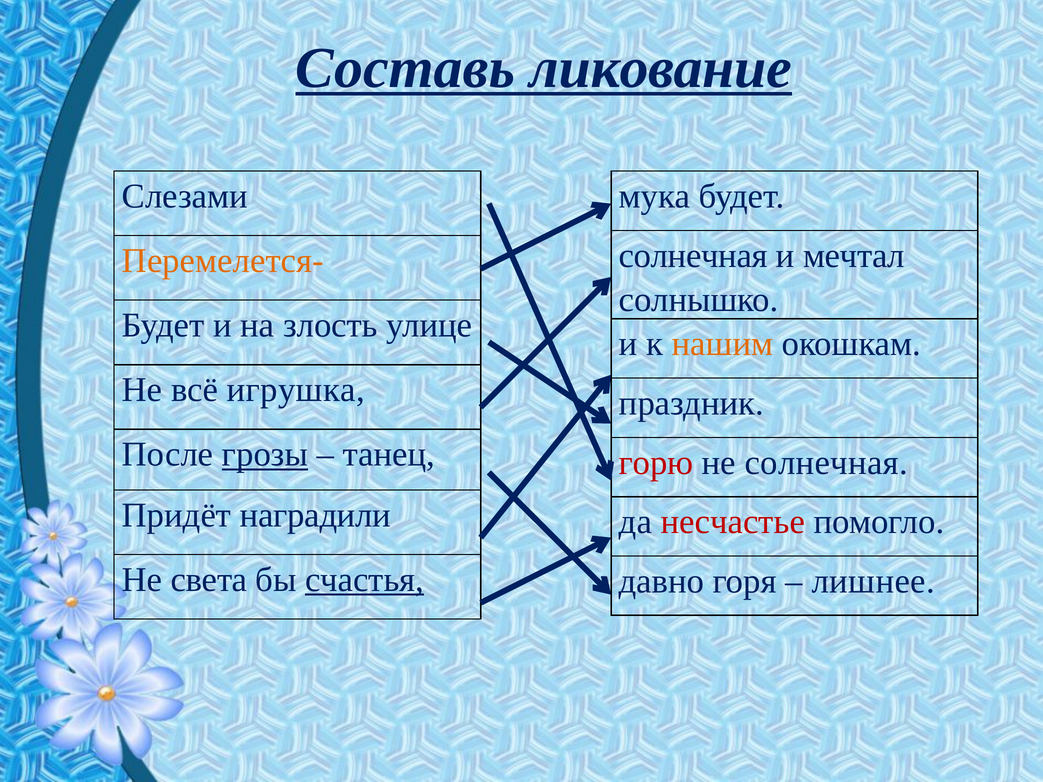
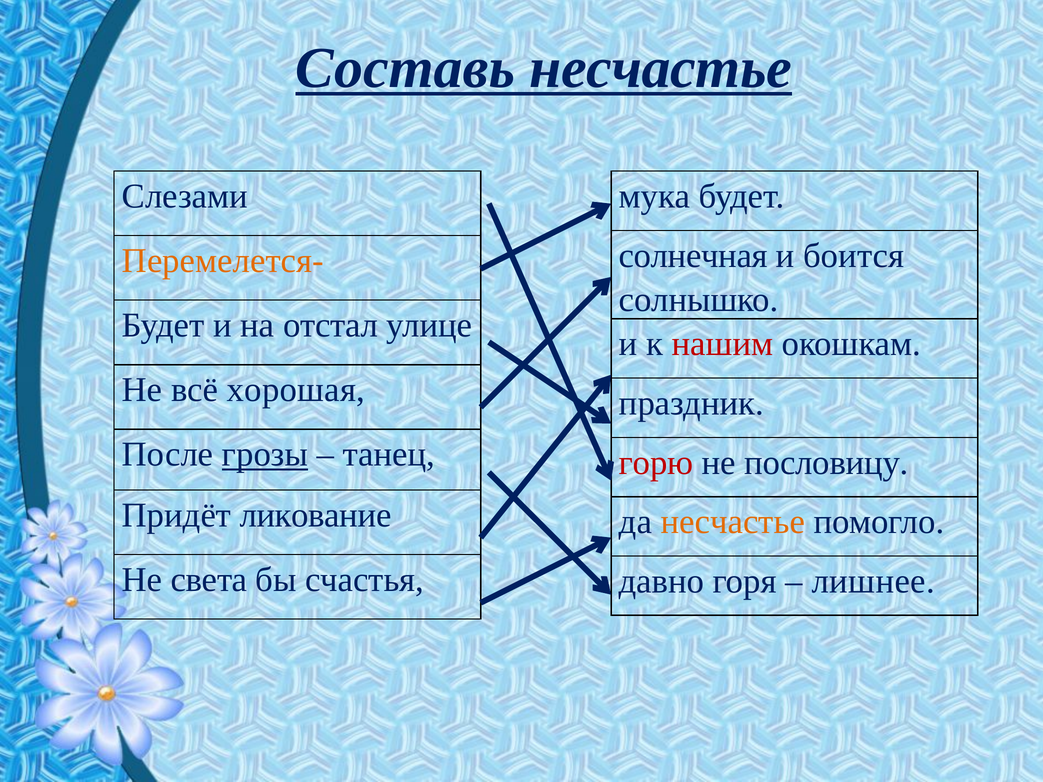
Составь ликование: ликование -> несчастье (661, 68)
мечтал: мечтал -> боится (854, 256)
злость: злость -> отстал (331, 325)
нашим colour: orange -> red (722, 344)
игрушка: игрушка -> хорошая (296, 390)
не солнечная: солнечная -> пословицу (827, 463)
наградили: наградили -> ликование (315, 515)
несчастье colour: red -> orange (733, 522)
счастья underline: present -> none (365, 580)
